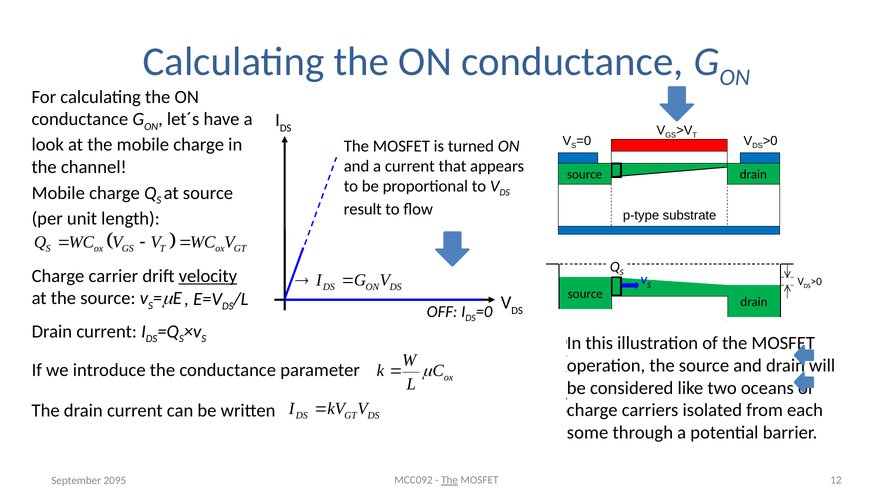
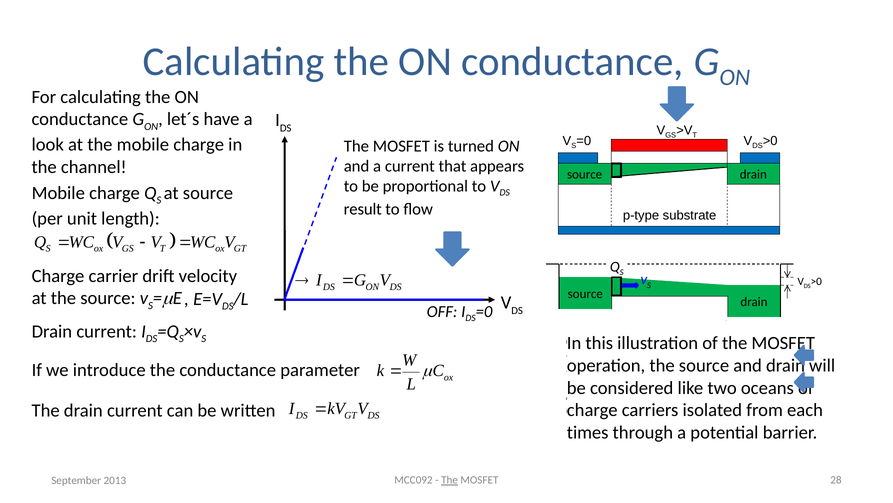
velocity underline: present -> none (208, 276)
some: some -> times (588, 432)
12: 12 -> 28 (836, 480)
2095: 2095 -> 2013 (115, 480)
